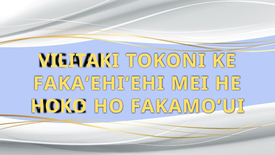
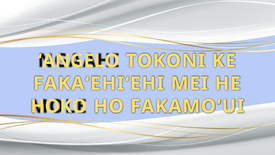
VILITAKI: VILITAKI -> ʻANGELO (79, 61)
